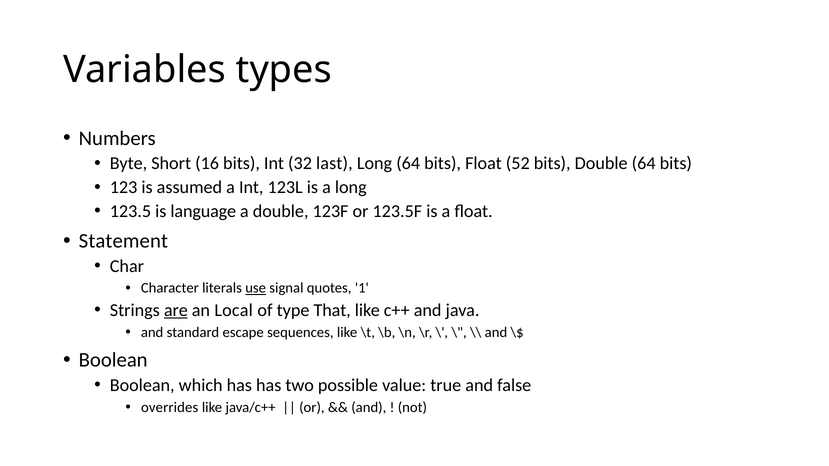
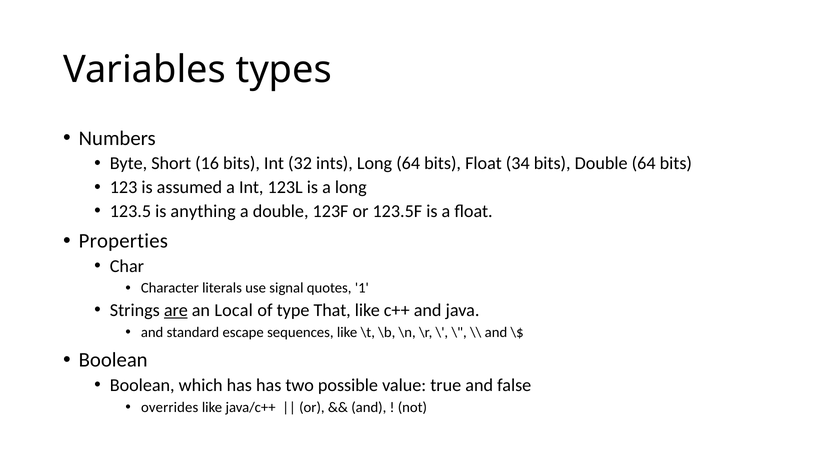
last: last -> ints (334, 164)
52: 52 -> 34 (518, 164)
language: language -> anything (203, 211)
Statement: Statement -> Properties (123, 241)
use underline: present -> none (256, 288)
